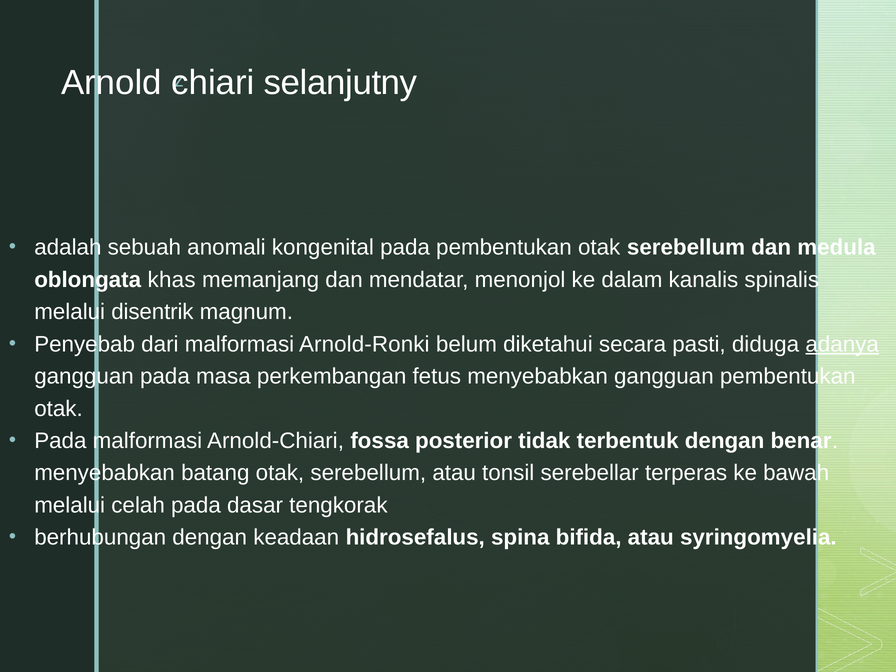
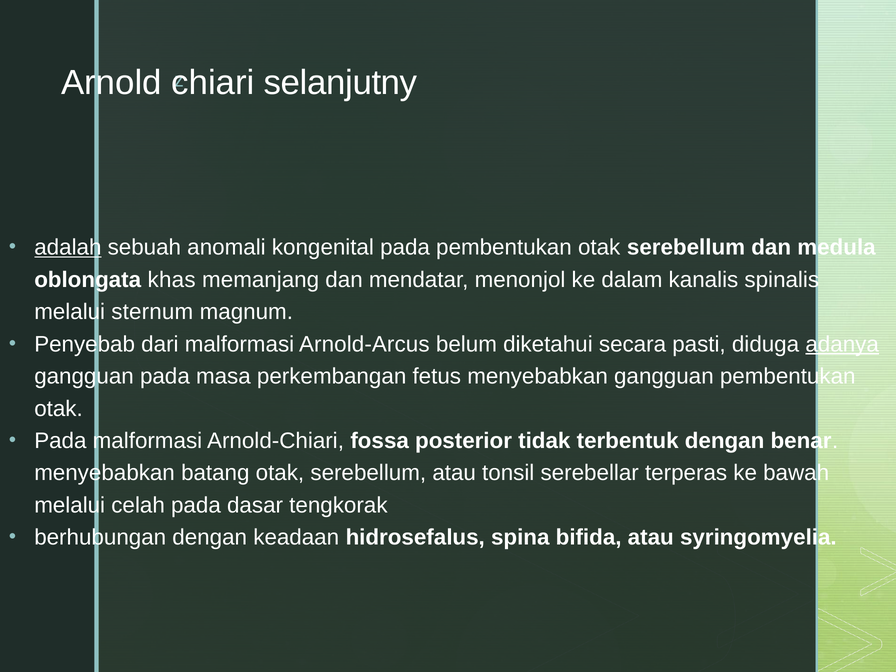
adalah underline: none -> present (68, 247)
disentrik: disentrik -> sternum (152, 312)
Arnold-Ronki: Arnold-Ronki -> Arnold-Arcus (364, 344)
